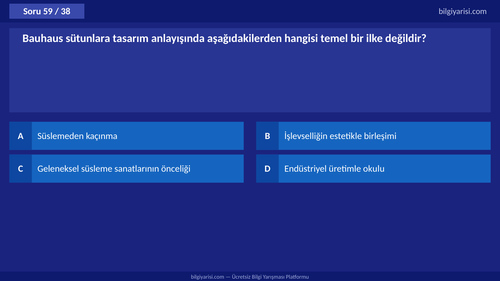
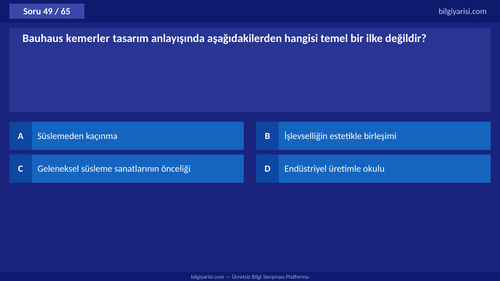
59: 59 -> 49 (48, 11)
38: 38 -> 65 (66, 11)
sütunlara: sütunlara -> kemerler (88, 38)
